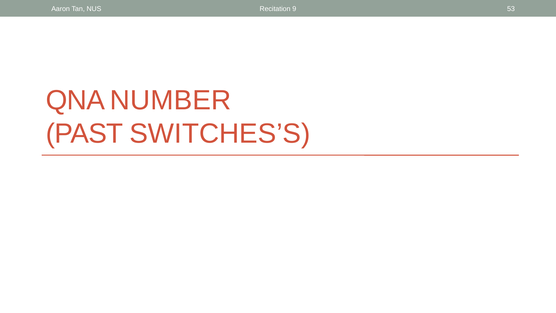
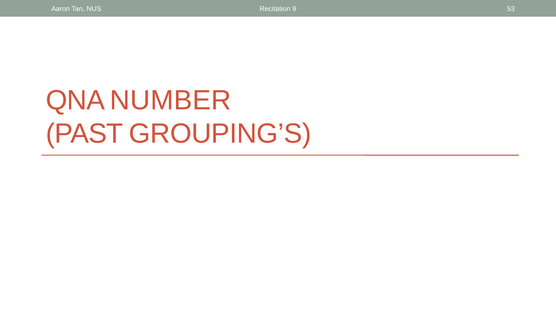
SWITCHES’S: SWITCHES’S -> GROUPING’S (220, 134)
